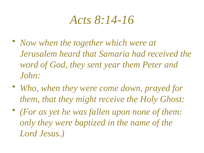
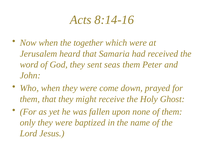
year: year -> seas (112, 65)
